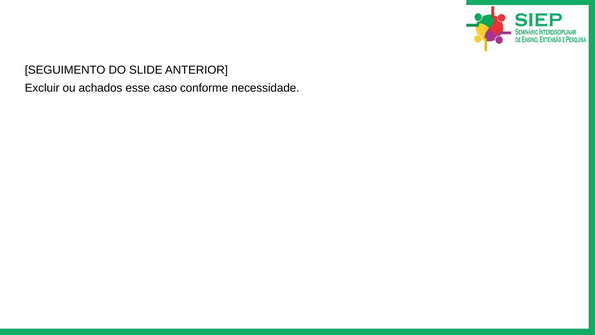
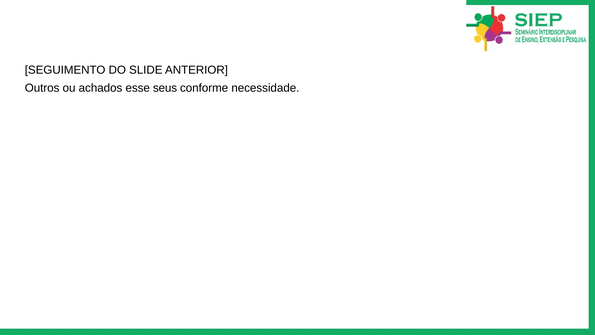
Excluir: Excluir -> Outros (42, 88)
caso: caso -> seus (165, 88)
